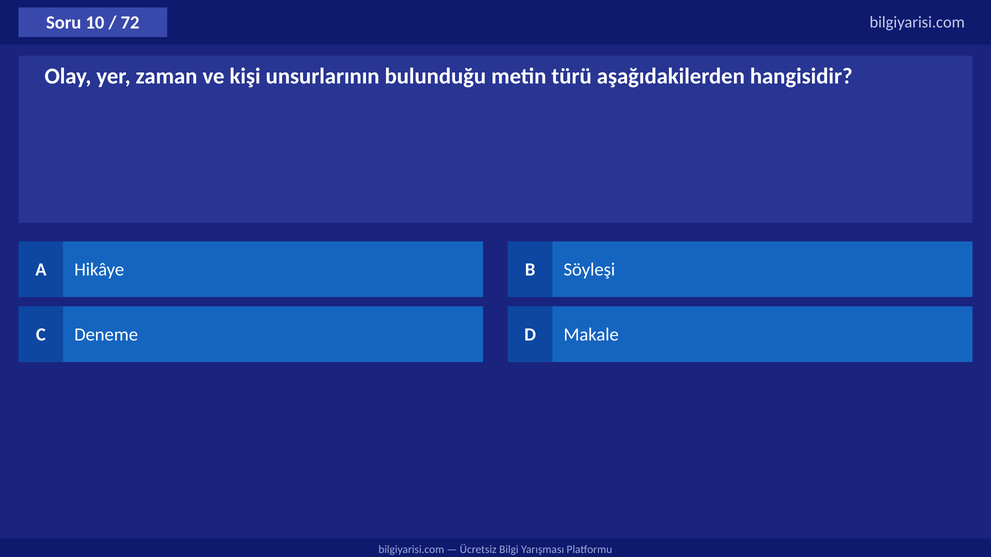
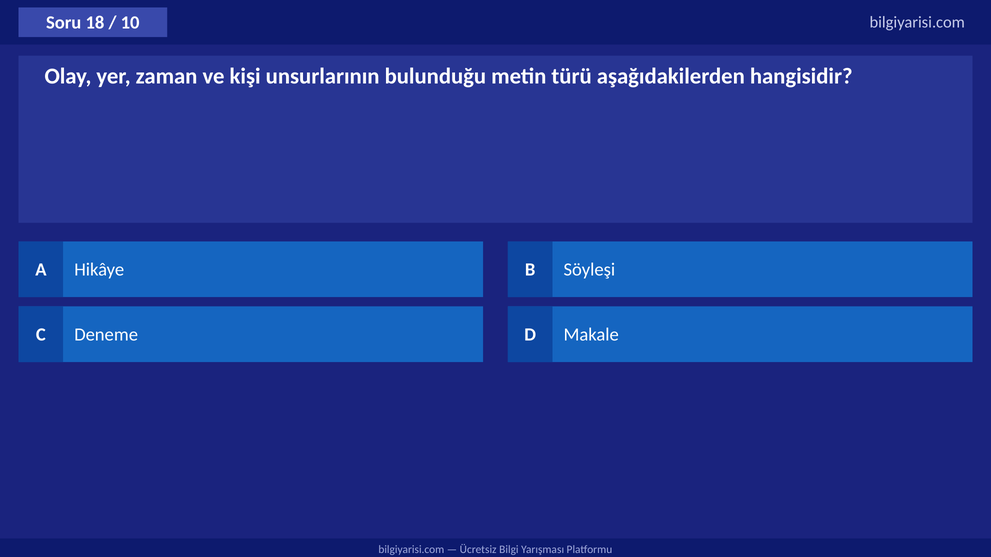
10: 10 -> 18 (95, 23)
72: 72 -> 10 (130, 23)
